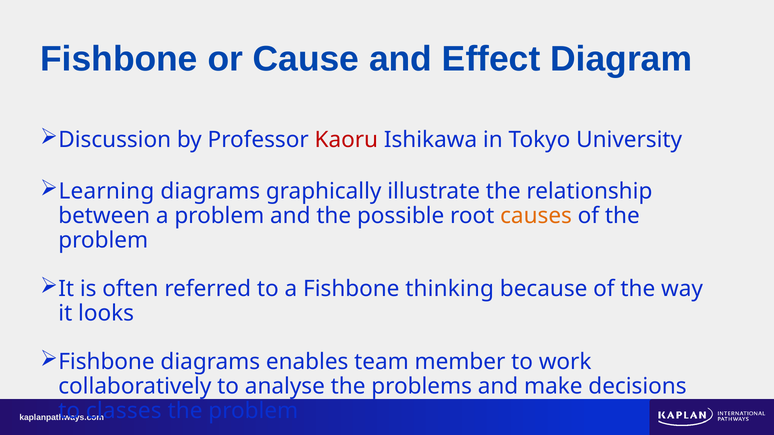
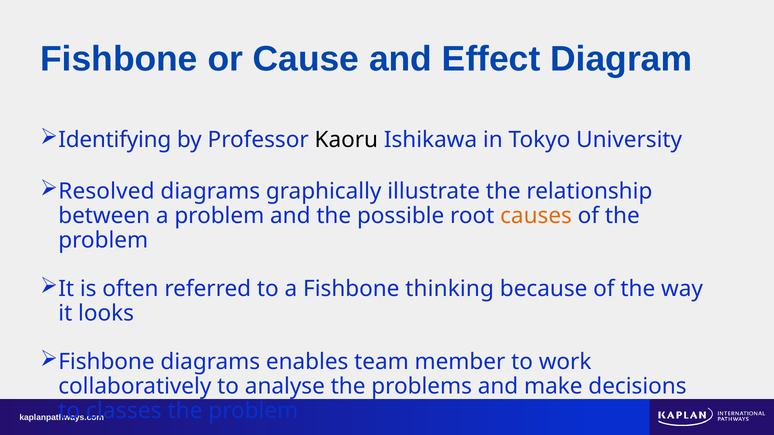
Discussion: Discussion -> Identifying (115, 140)
Kaoru colour: red -> black (346, 140)
Learning: Learning -> Resolved (106, 192)
